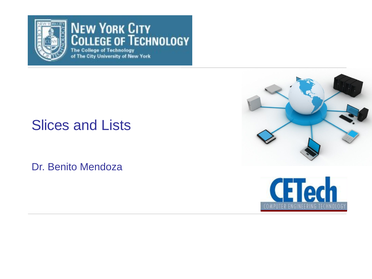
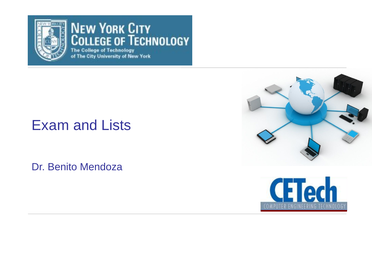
Slices: Slices -> Exam (50, 125)
